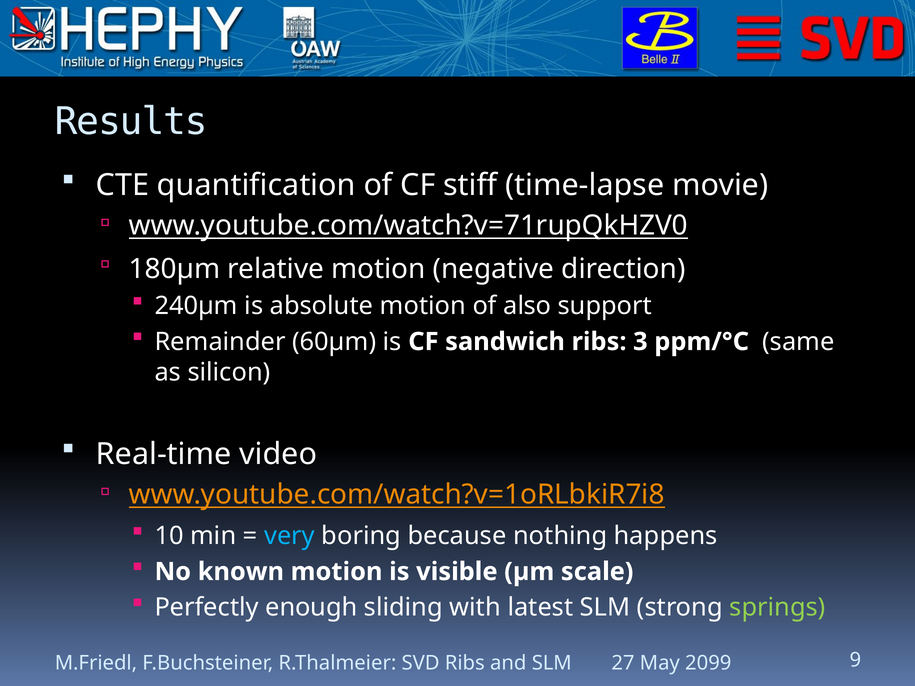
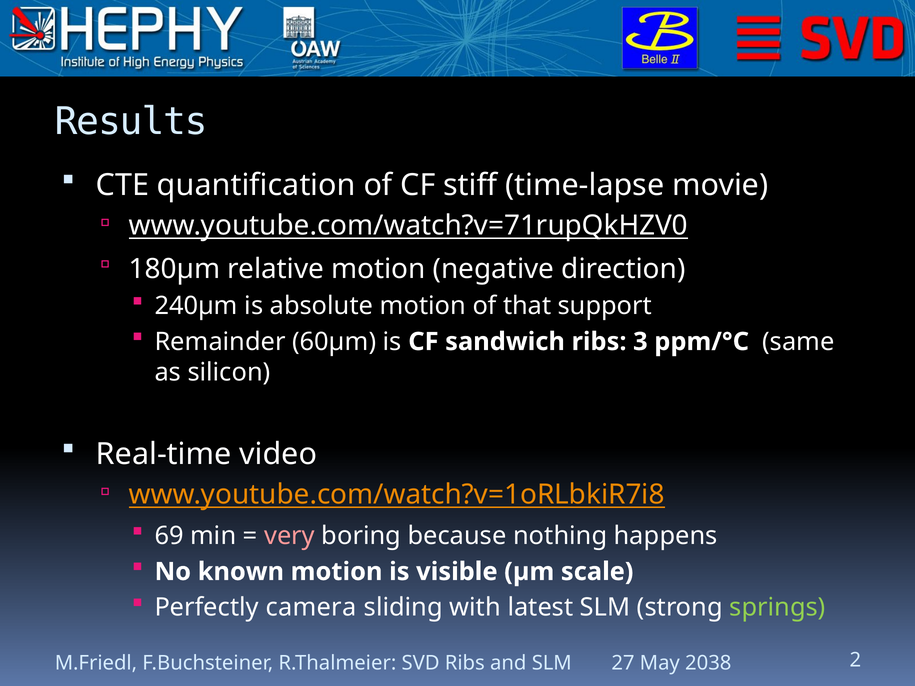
also: also -> that (527, 306)
10: 10 -> 69 (169, 536)
very colour: light blue -> pink (290, 536)
enough: enough -> camera (311, 608)
2099: 2099 -> 2038 (708, 663)
9: 9 -> 2 (855, 660)
